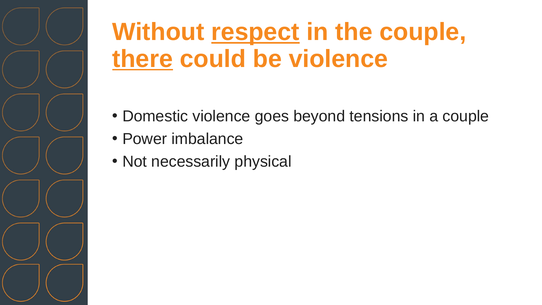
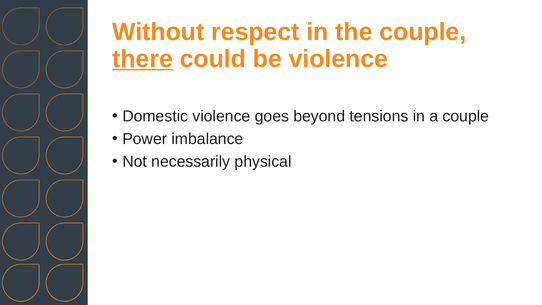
respect underline: present -> none (255, 32)
